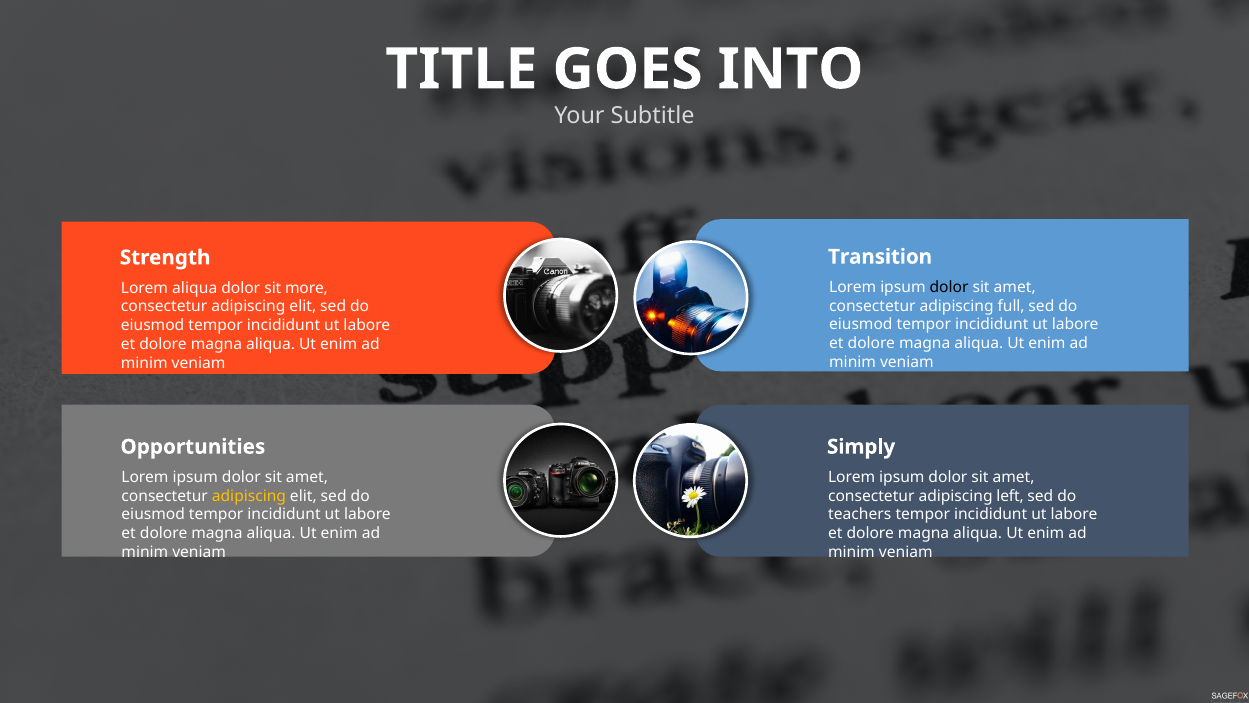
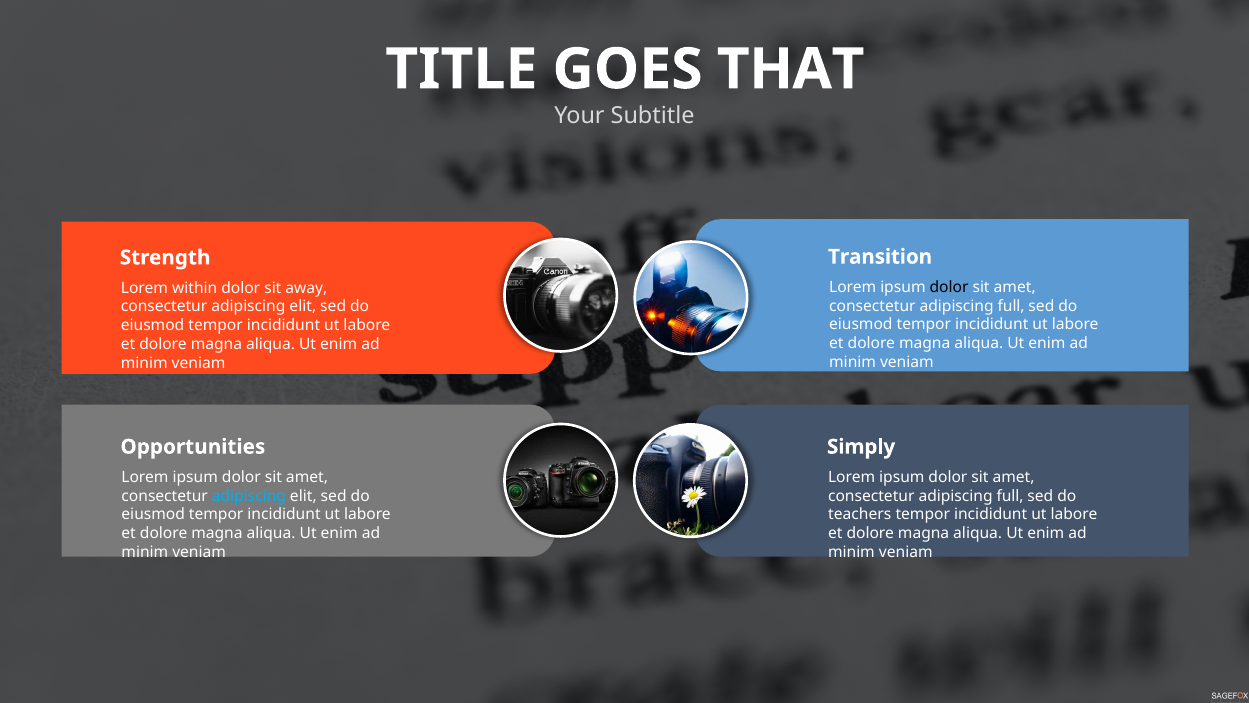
INTO: INTO -> THAT (791, 69)
Lorem aliqua: aliqua -> within (195, 288)
more: more -> away (306, 288)
adipiscing colour: yellow -> light blue (249, 496)
left: left -> full (1010, 496)
